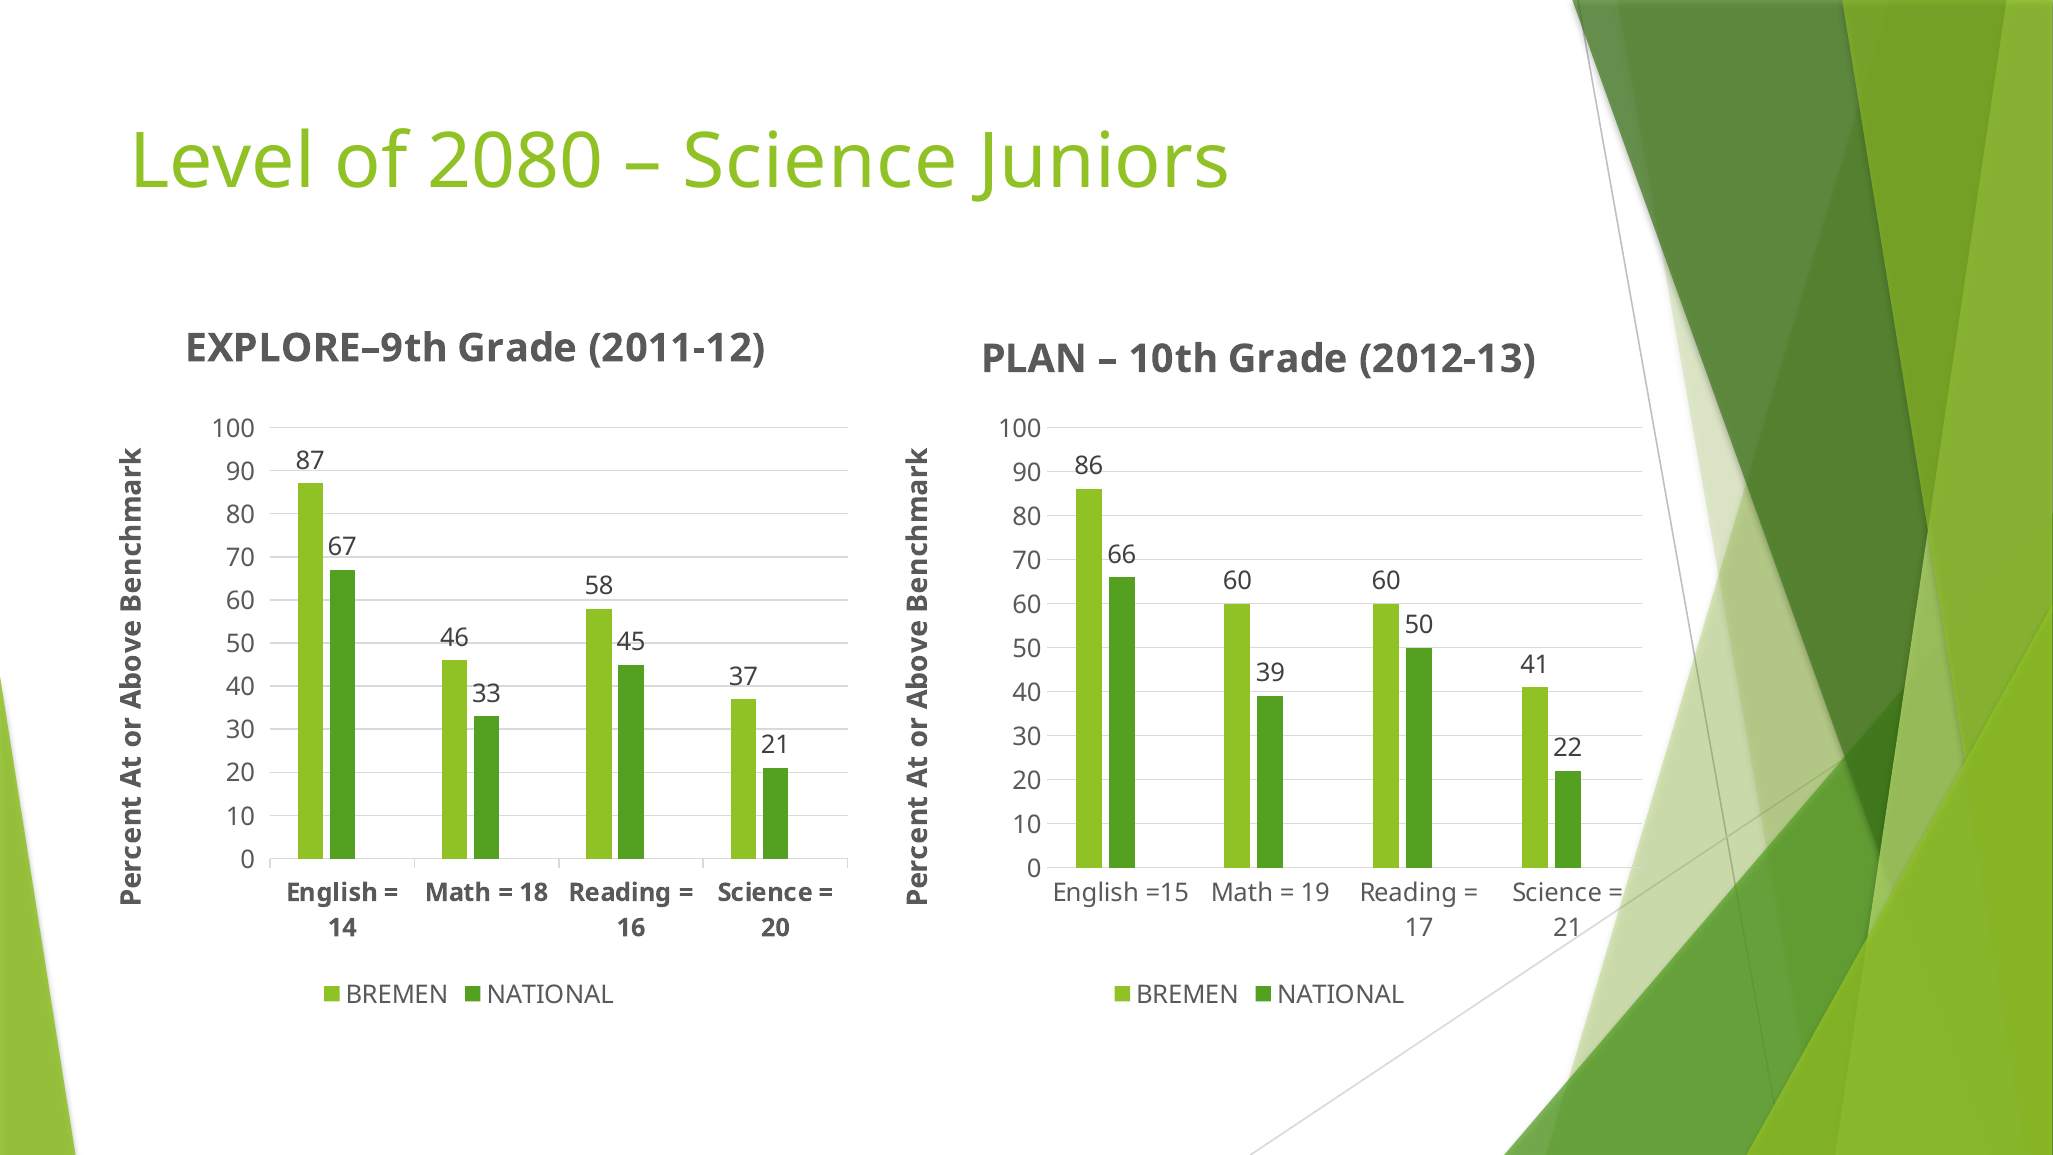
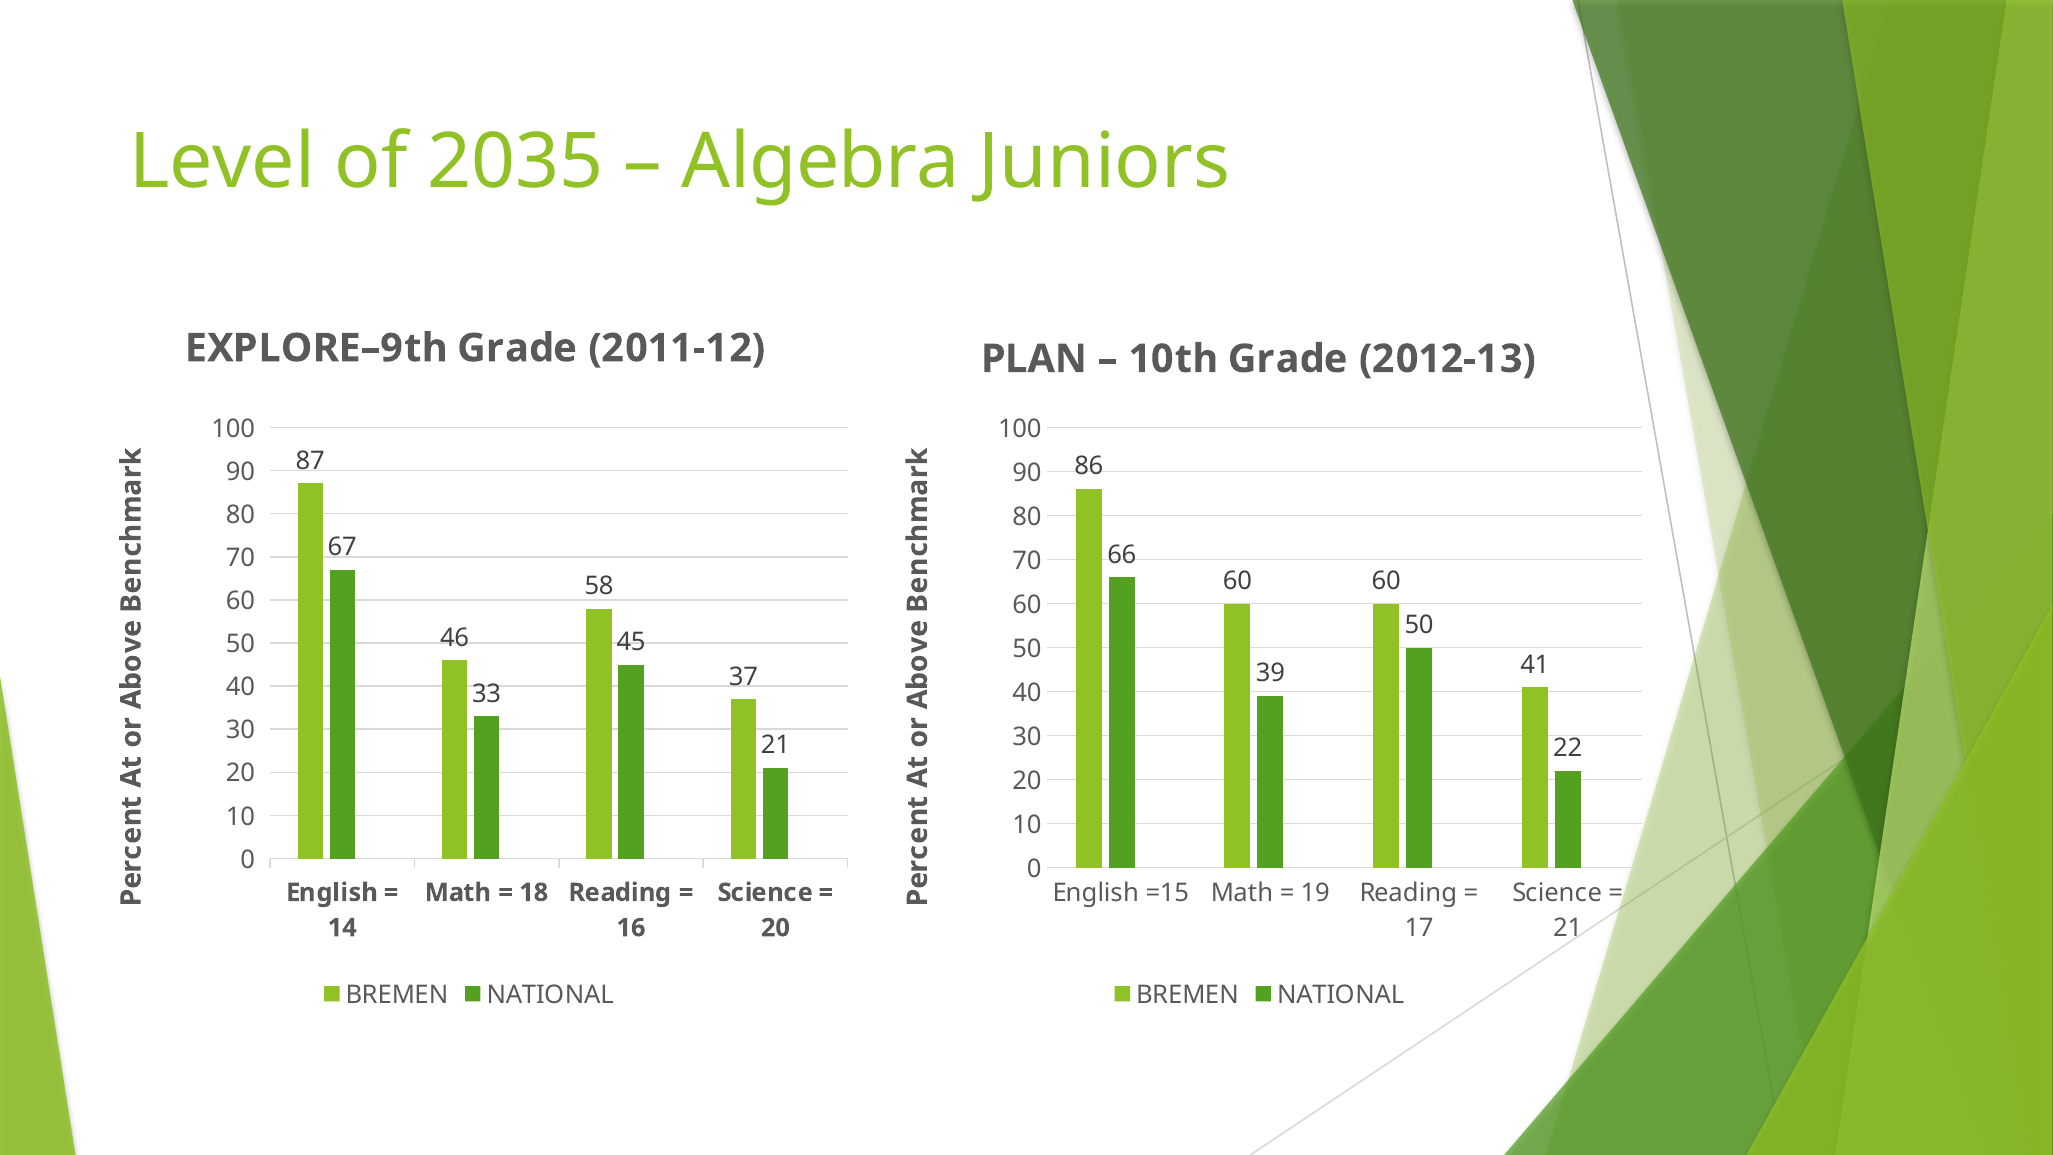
2080: 2080 -> 2035 (516, 162)
Science: Science -> Algebra (821, 162)
